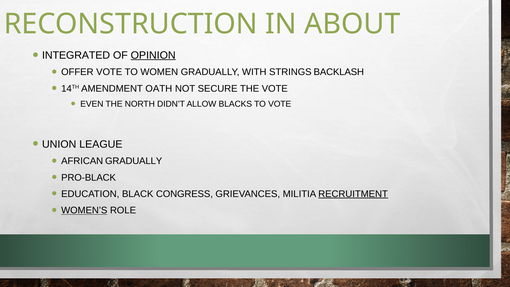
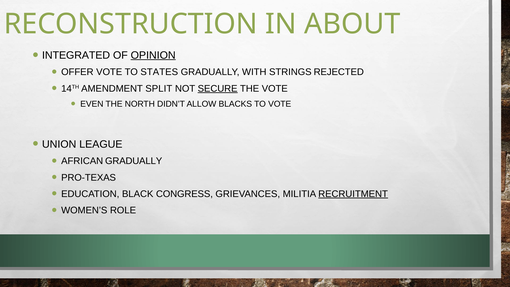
WOMEN: WOMEN -> STATES (159, 72)
BACKLASH: BACKLASH -> REJECTED (339, 72)
OATH: OATH -> SPLIT (159, 89)
SECURE underline: none -> present (218, 89)
PRO-BLACK: PRO-BLACK -> PRO-TEXAS (89, 177)
WOMEN’S underline: present -> none (84, 210)
